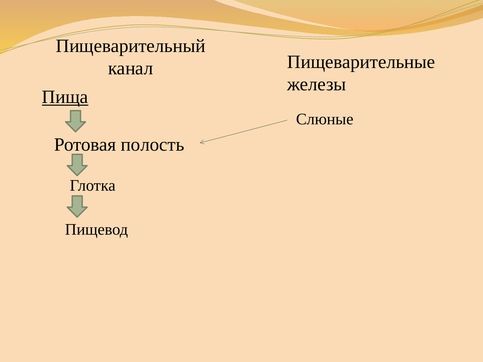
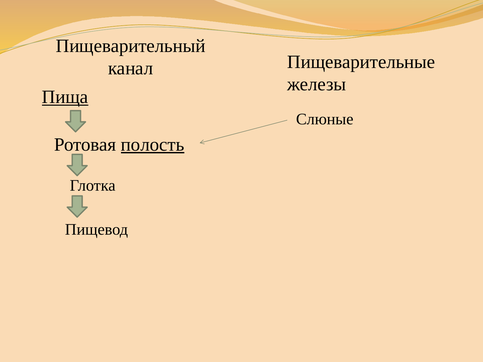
полость underline: none -> present (153, 145)
